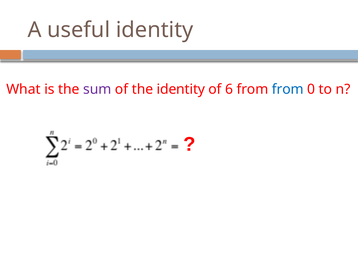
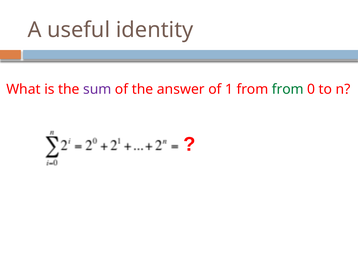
the identity: identity -> answer (181, 89)
6: 6 -> 1 (229, 89)
from colour: blue -> green (288, 89)
